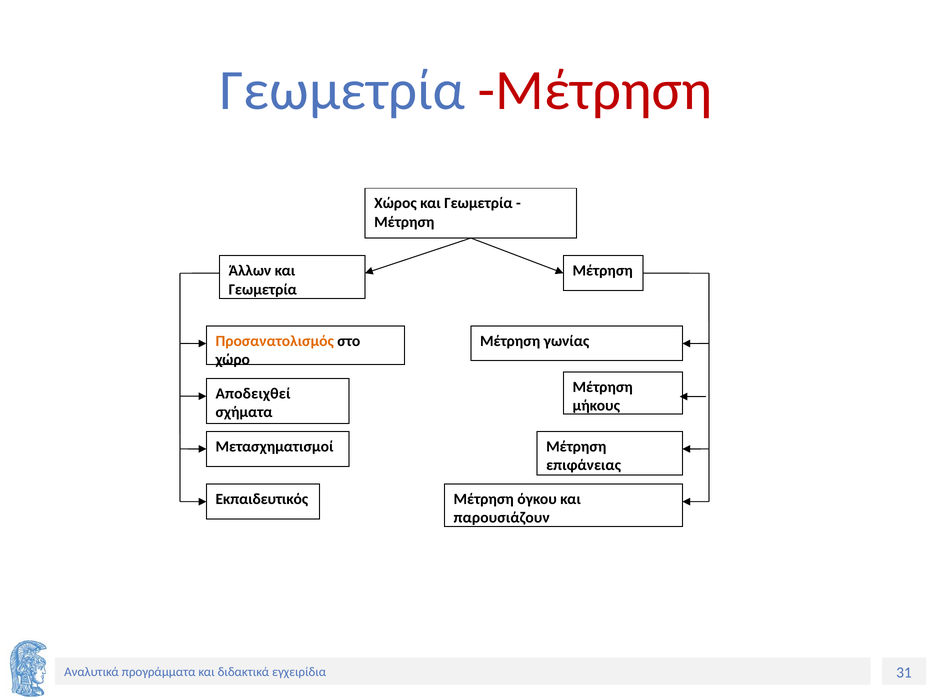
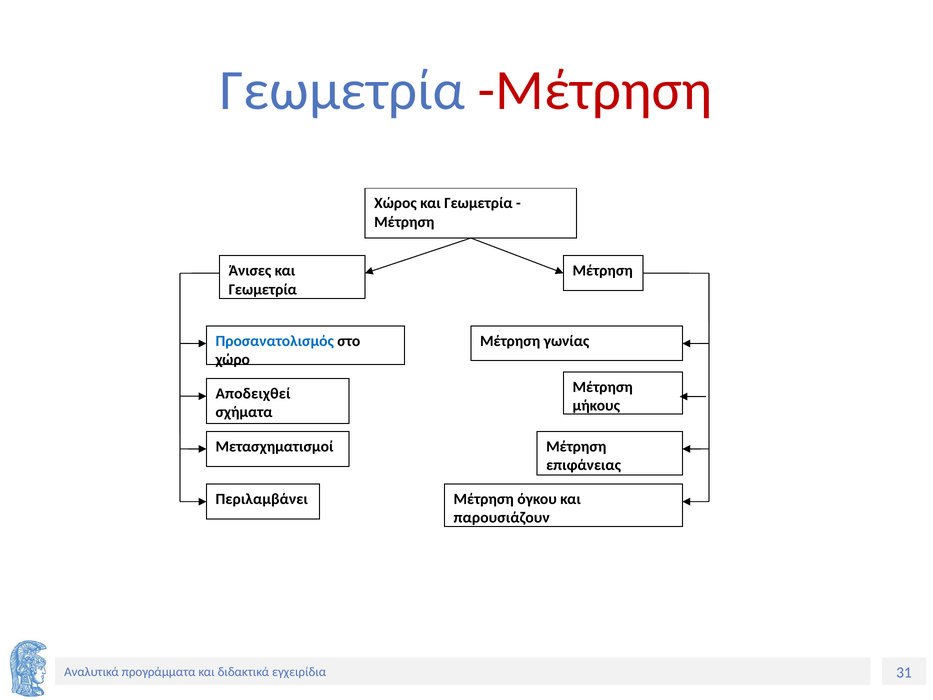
Άλλων: Άλλων -> Άνισες (250, 271)
Προσανατολισμός colour: orange -> blue (275, 341)
Εκπαιδευτικός: Εκπαιδευτικός -> Περιλαμβάνει (262, 499)
